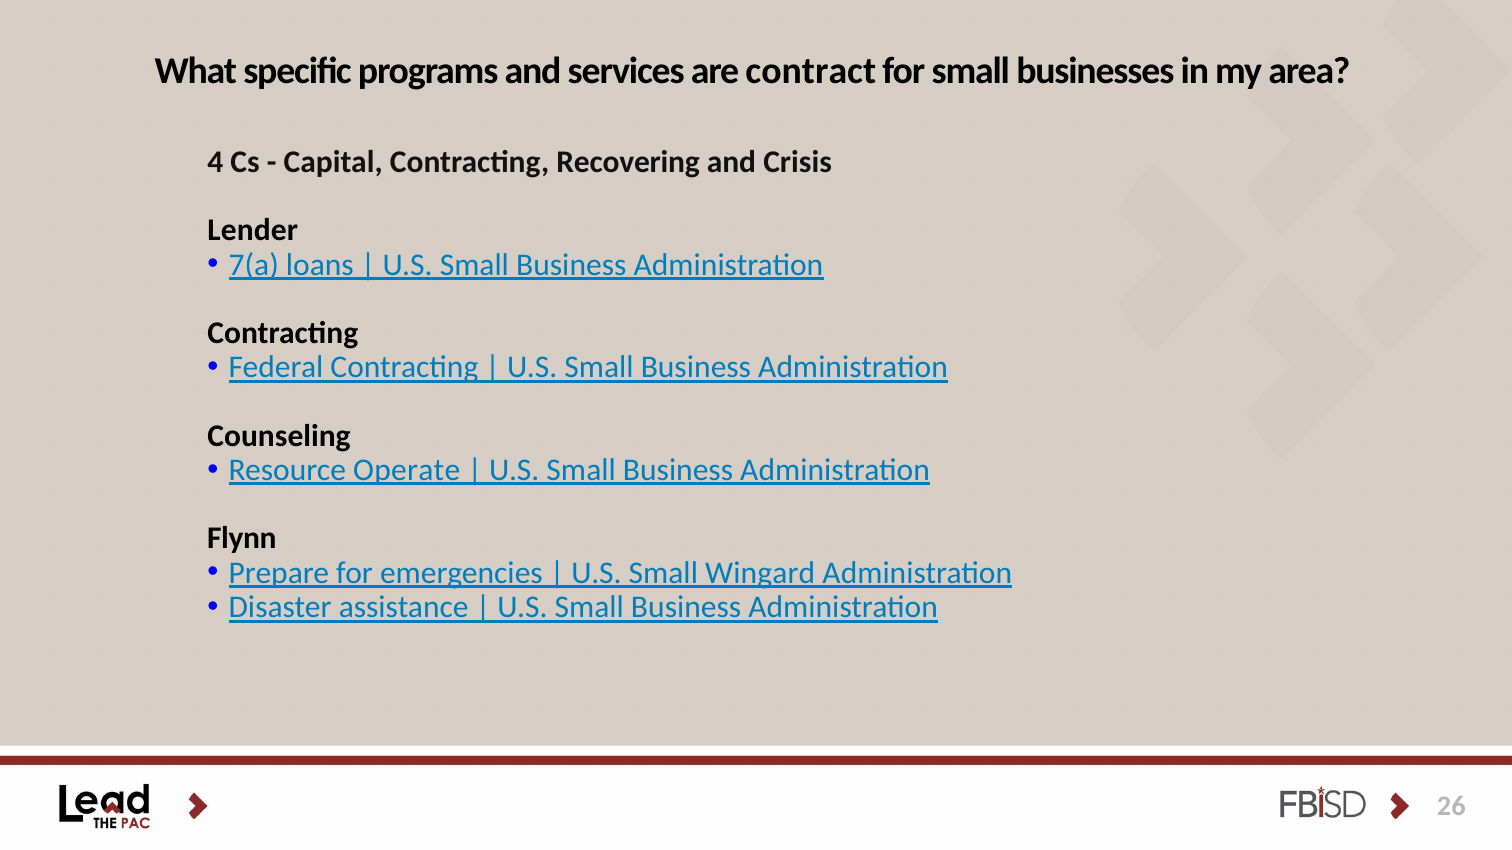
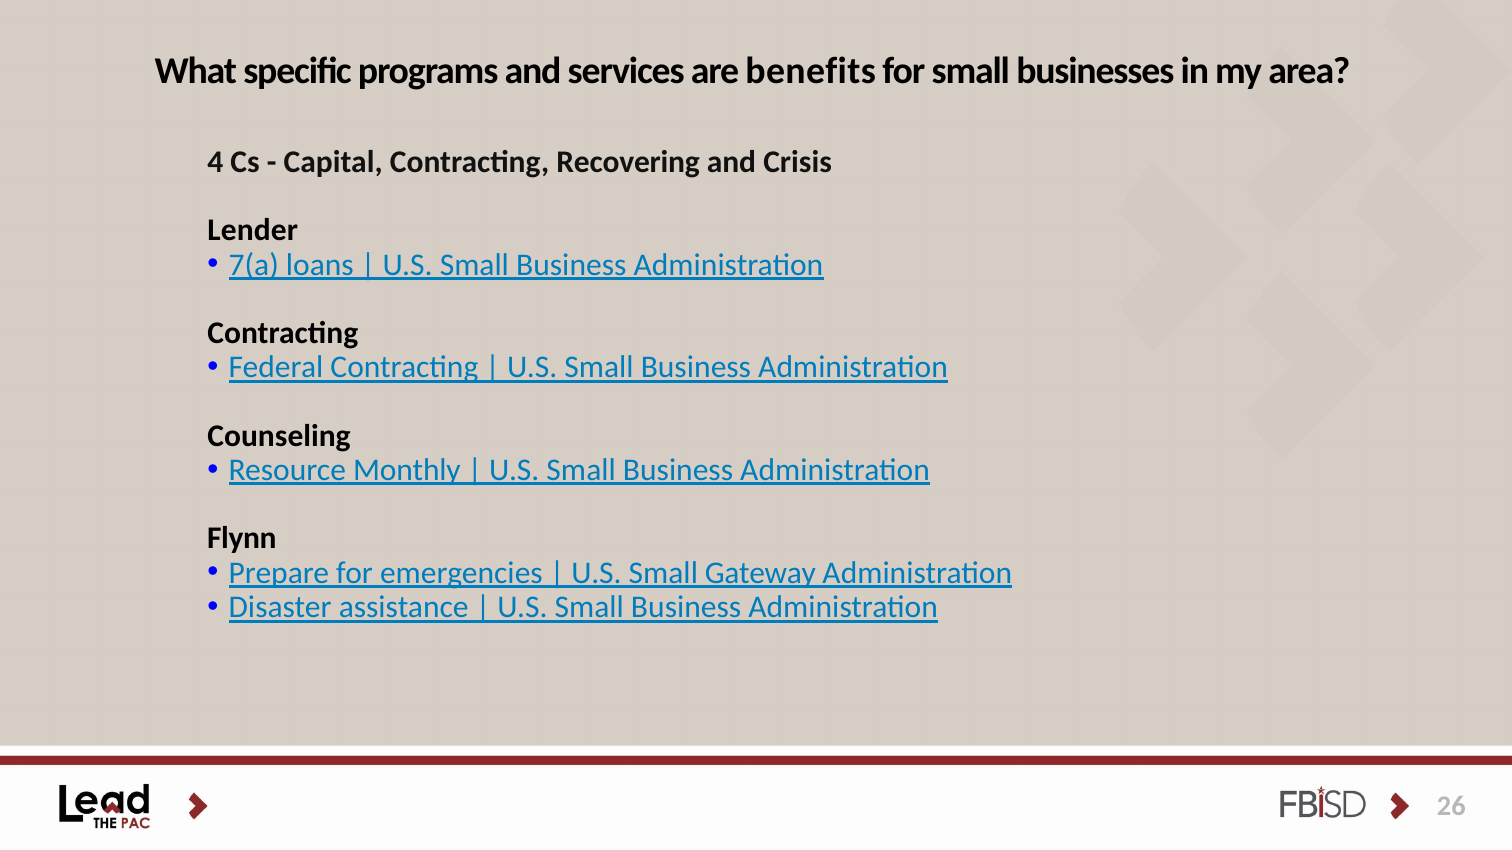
contract: contract -> benefits (811, 71)
Operate: Operate -> Monthly (407, 470)
Wingard: Wingard -> Gateway (760, 573)
